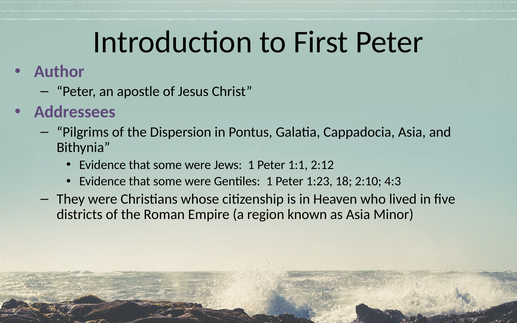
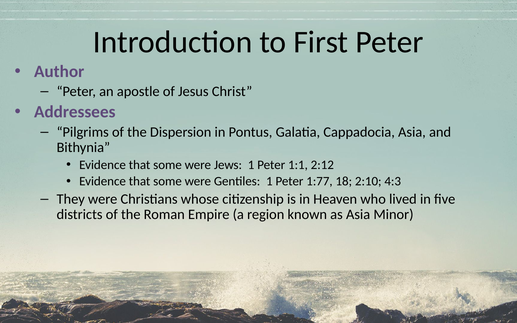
1:23: 1:23 -> 1:77 (319, 181)
